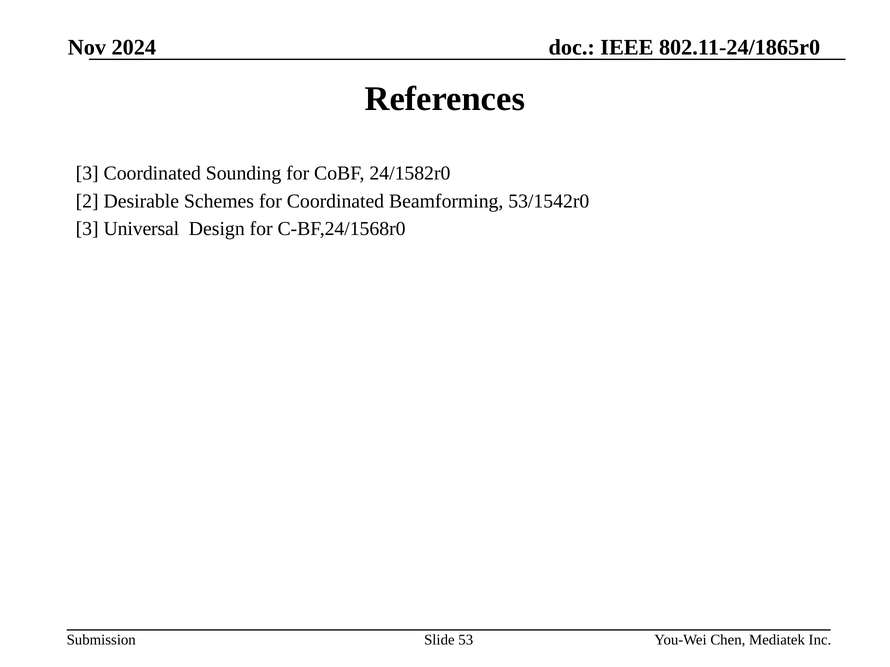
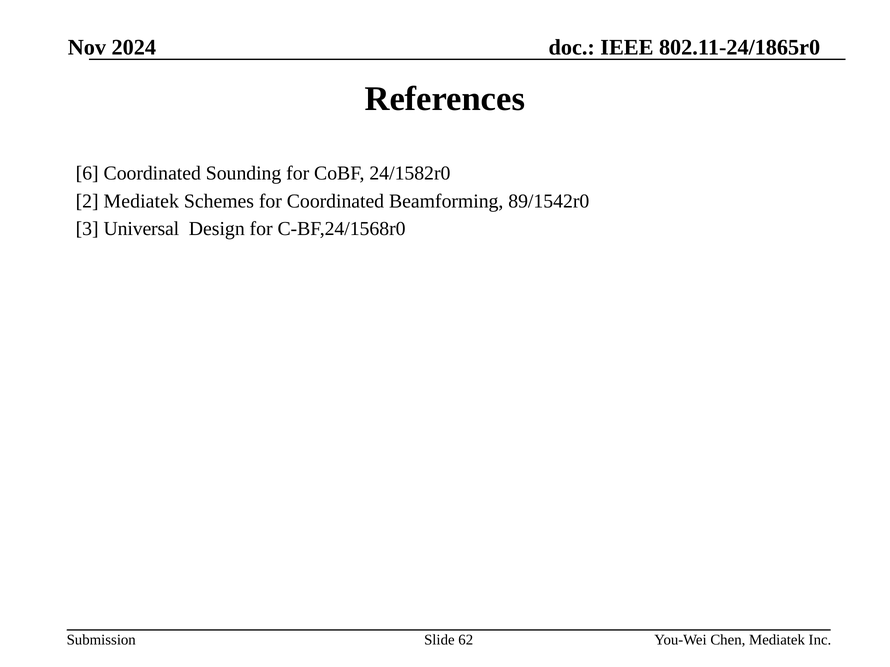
3: 3 -> 6 (87, 173)
2 Desirable: Desirable -> Mediatek (141, 201)
53/1542r0: 53/1542r0 -> 89/1542r0 (549, 201)
53: 53 -> 62 (466, 640)
